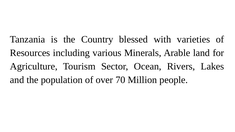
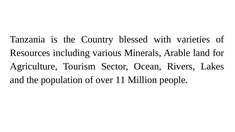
70: 70 -> 11 (120, 80)
